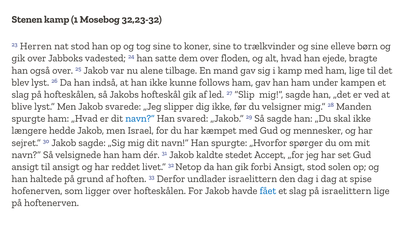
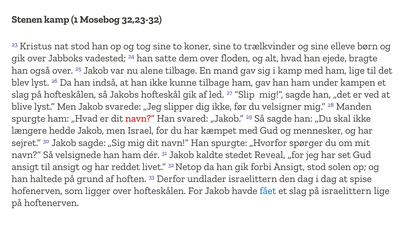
Herren: Herren -> Kristus (36, 46)
kunne follows: follows -> tilbage (214, 83)
navn?“ colour: blue -> red (140, 119)
Accept: Accept -> Reveal (270, 155)
